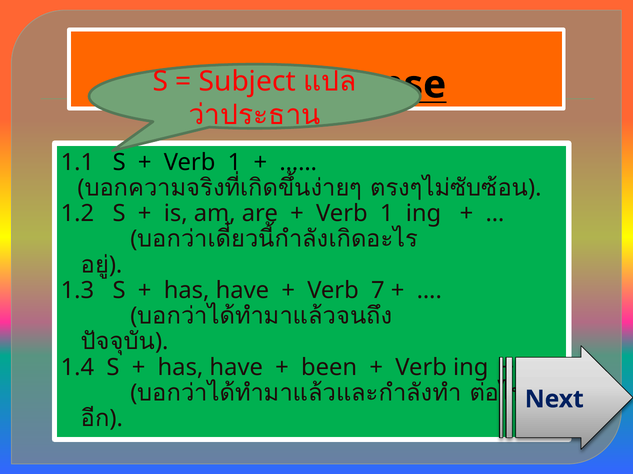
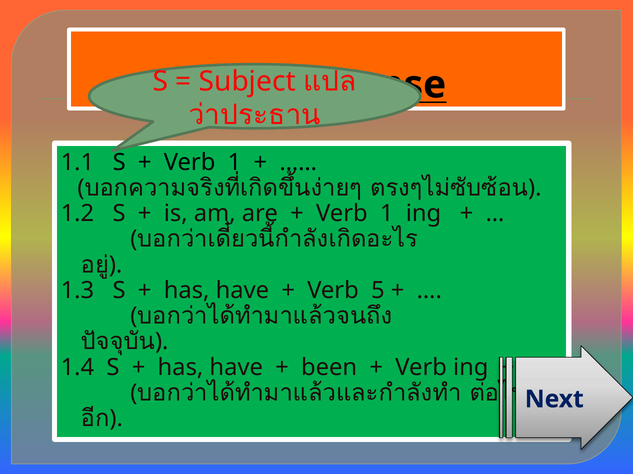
7: 7 -> 5 (378, 291)
